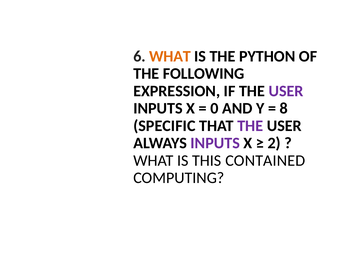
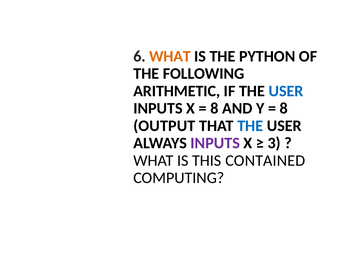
EXPRESSION: EXPRESSION -> ARITHMETIC (177, 91)
USER colour: purple -> blue (286, 91)
0: 0 -> 8 (214, 108)
SPECIFIC: SPECIFIC -> OUTPUT (164, 126)
THE colour: purple -> blue (250, 126)
2: 2 -> 3 (274, 143)
